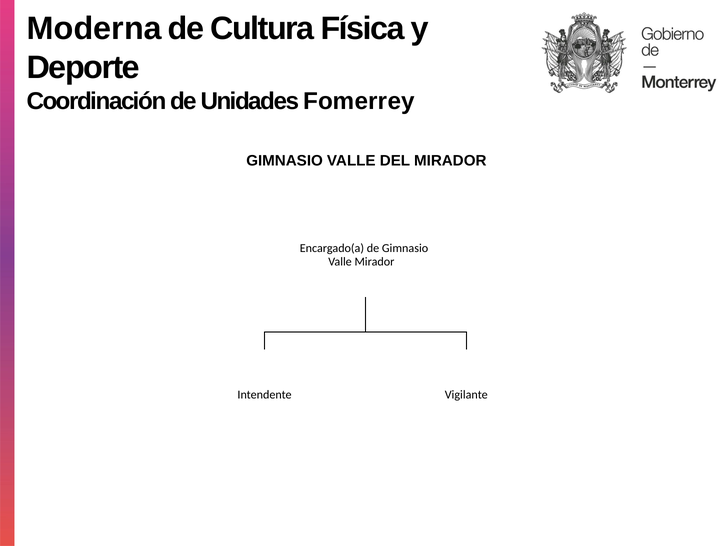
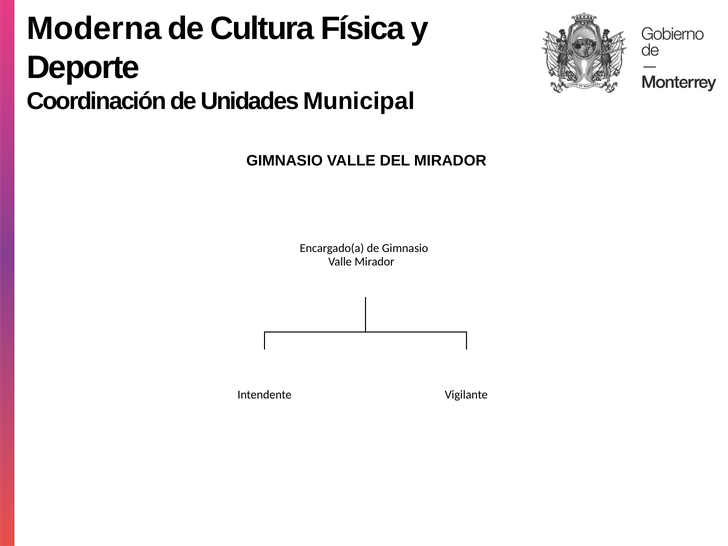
Fomerrey: Fomerrey -> Municipal (359, 101)
